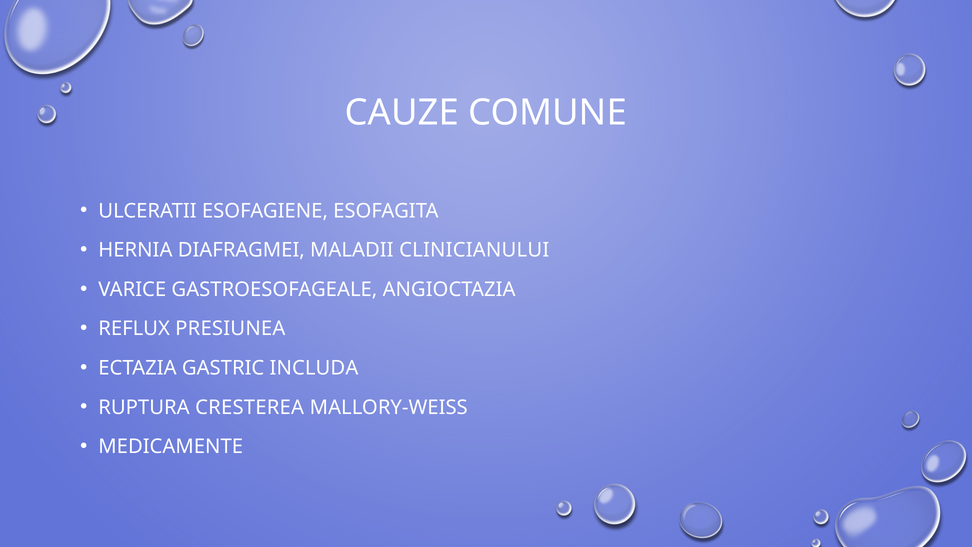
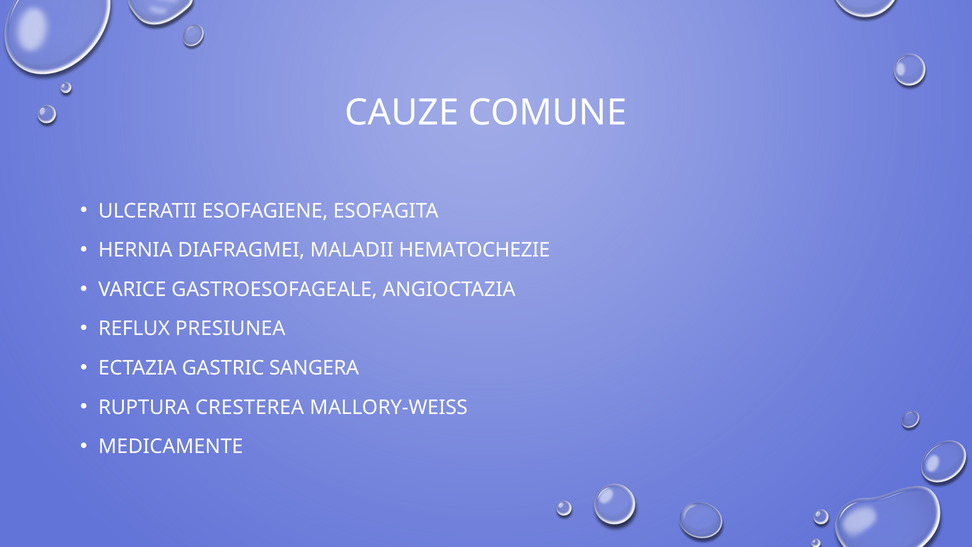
CLINICIANULUI: CLINICIANULUI -> HEMATOCHEZIE (474, 250)
INCLUDA: INCLUDA -> SANGERA (314, 368)
